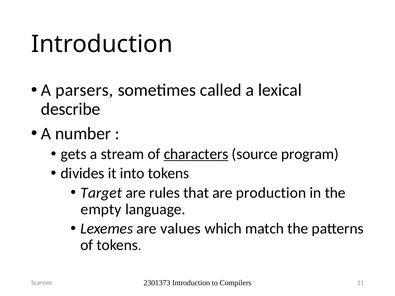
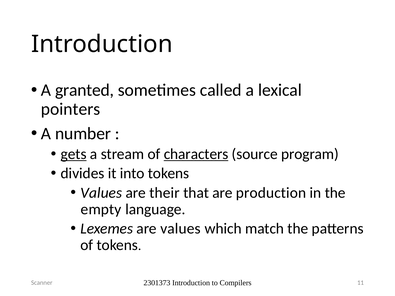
parsers: parsers -> granted (85, 90)
describe: describe -> pointers (71, 109)
gets underline: none -> present (74, 154)
Target: Target -> Values (101, 193)
rules: rules -> their (164, 193)
